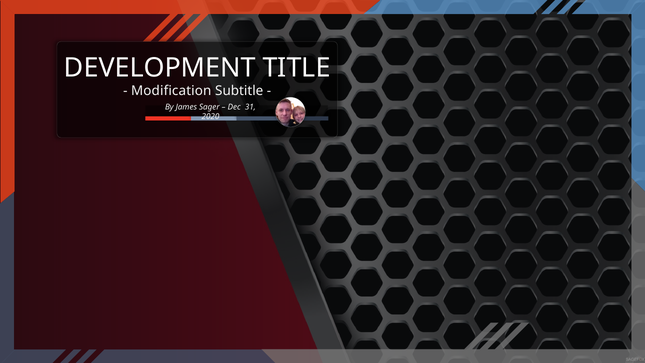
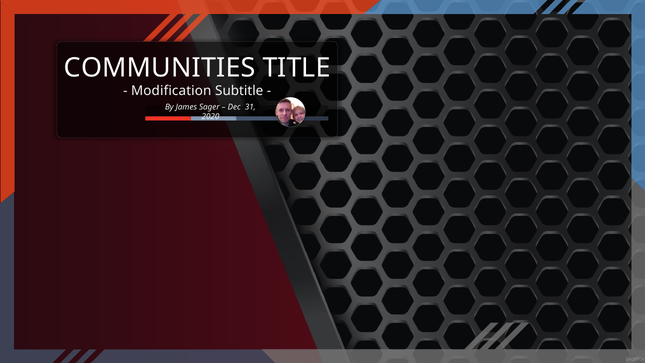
DEVELOPMENT: DEVELOPMENT -> COMMUNITIES (160, 68)
